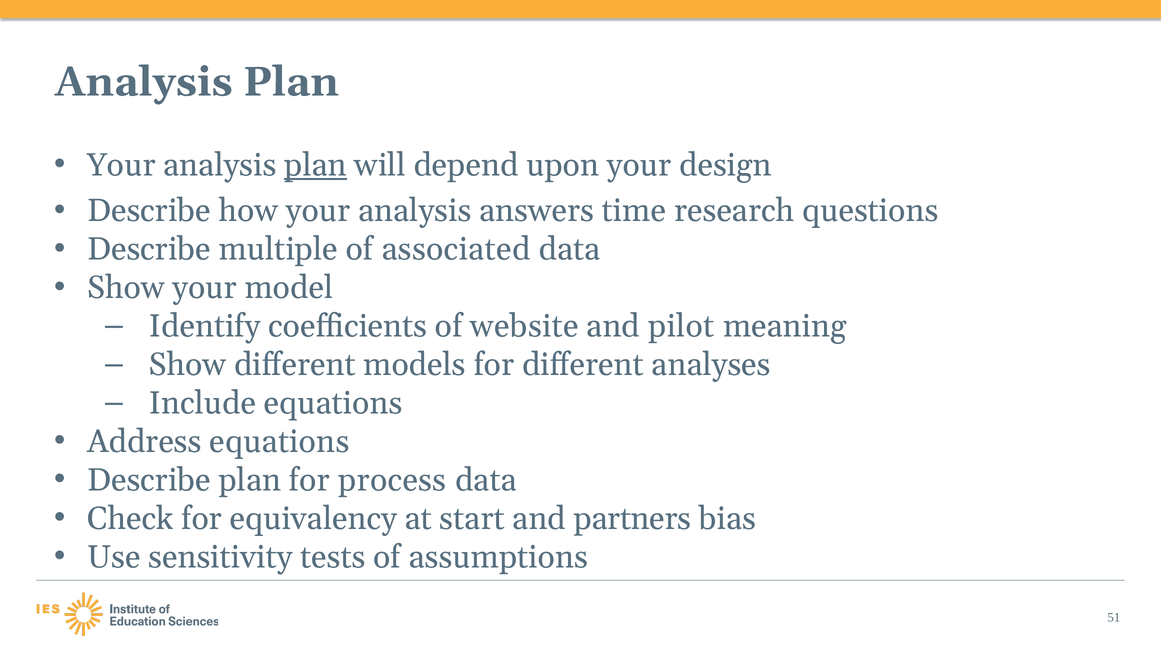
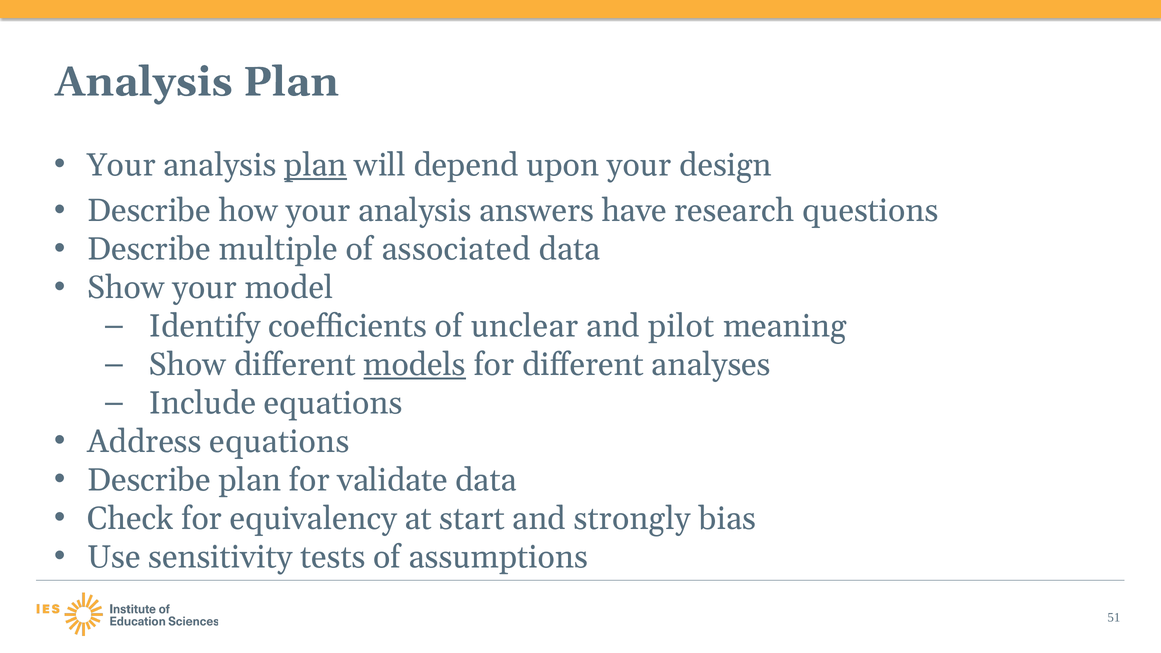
time: time -> have (634, 211)
website: website -> unclear (524, 326)
models underline: none -> present (415, 365)
process: process -> validate (392, 480)
partners: partners -> strongly (632, 518)
